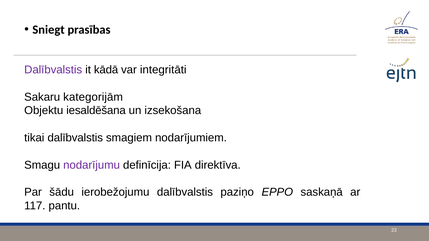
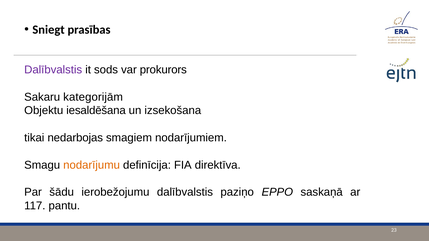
kādā: kādā -> sods (106, 70)
integritāti: integritāti -> prokurors (163, 70)
tikai dalībvalstis: dalībvalstis -> nedarbojas (75, 138)
nodarījumu colour: purple -> orange (92, 165)
